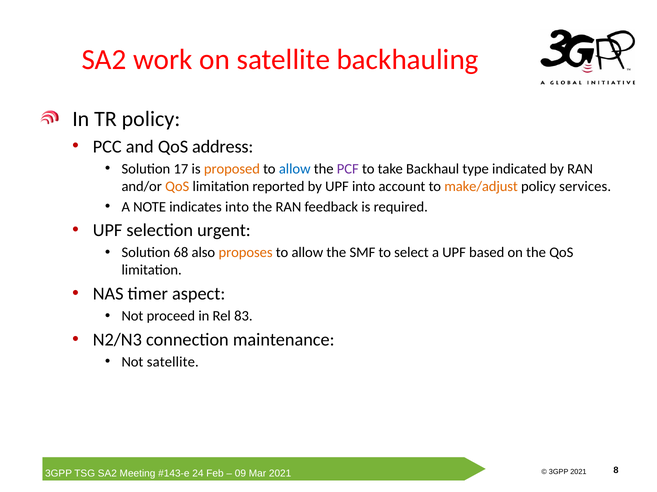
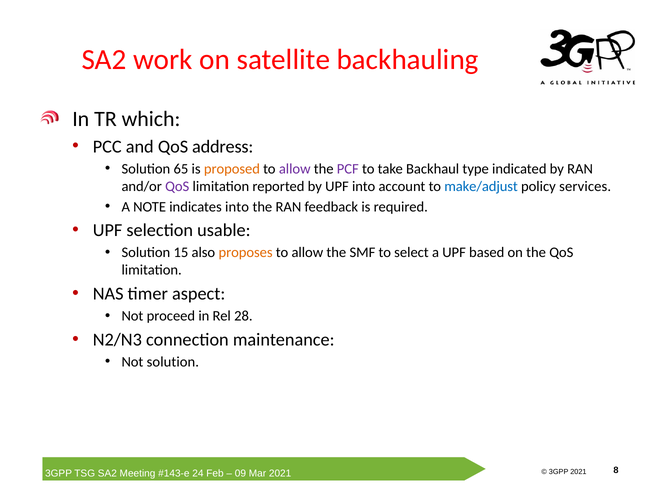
TR policy: policy -> which (151, 119)
17: 17 -> 65 (181, 169)
allow colour: blue -> purple (295, 169)
QoS colour: orange -> purple (177, 187)
make/adjust colour: orange -> blue (481, 187)
urgent: urgent -> usable (224, 231)
68: 68 -> 15 (181, 253)
83: 83 -> 28 (243, 317)
Not satellite: satellite -> solution (173, 363)
